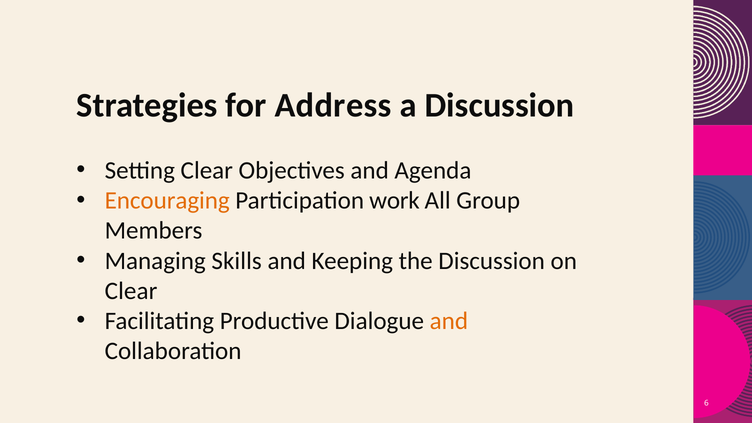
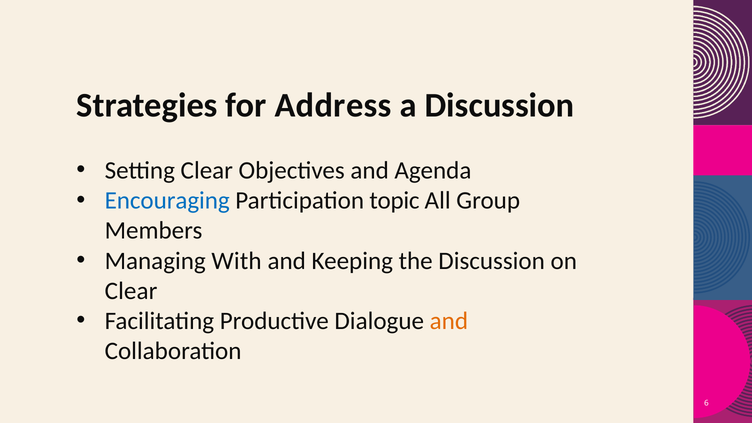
Encouraging colour: orange -> blue (167, 201)
work: work -> topic (394, 201)
Skills: Skills -> With (237, 261)
